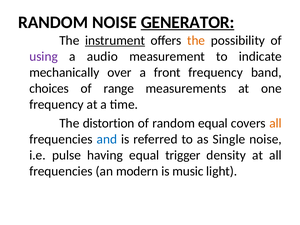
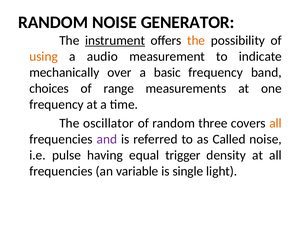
GENERATOR underline: present -> none (188, 22)
using colour: purple -> orange (44, 56)
front: front -> basic (167, 72)
distortion: distortion -> oscillator (109, 123)
random equal: equal -> three (213, 123)
and colour: blue -> purple (107, 139)
Single: Single -> Called (229, 139)
modern: modern -> variable (137, 171)
music: music -> single (188, 171)
